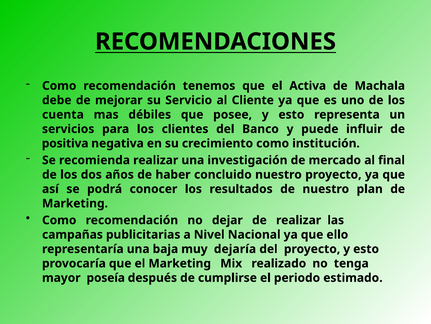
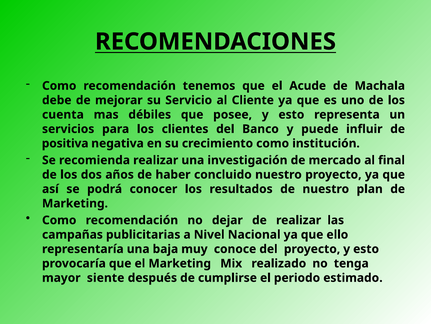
Activa: Activa -> Acude (308, 86)
dejaría: dejaría -> conoce (235, 248)
poseía: poseía -> siente (106, 277)
